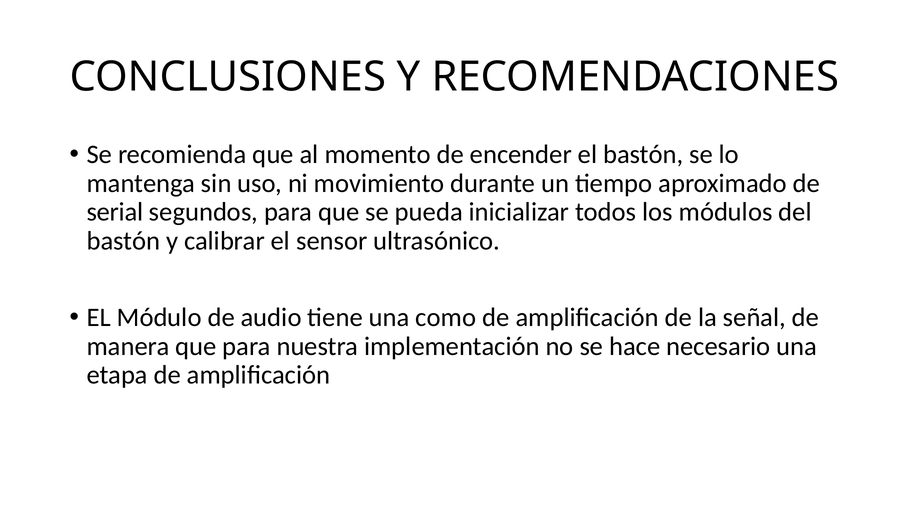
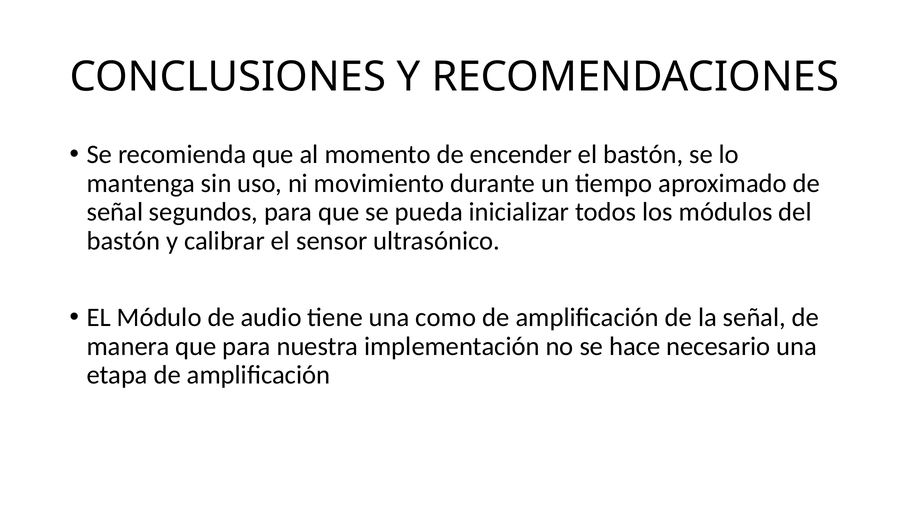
serial: serial -> señal (115, 212)
